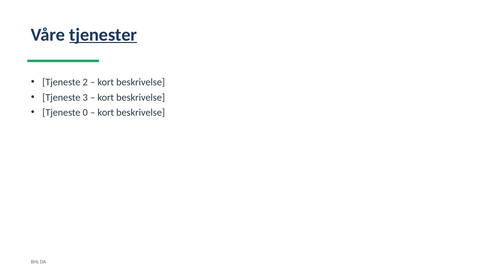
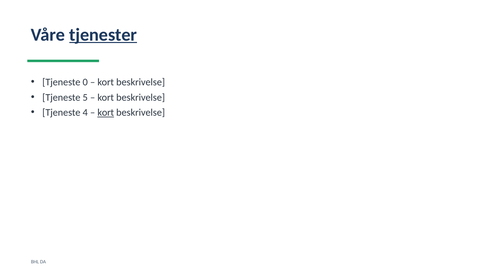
2: 2 -> 0 (85, 82)
3: 3 -> 5 (85, 98)
0: 0 -> 4 (85, 113)
kort underline: none -> present (106, 113)
